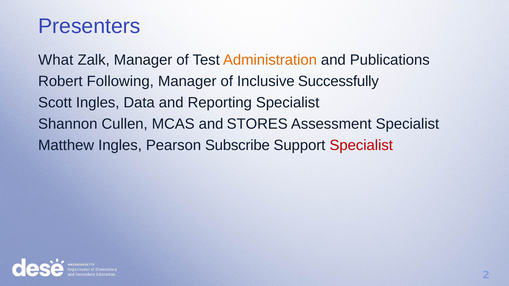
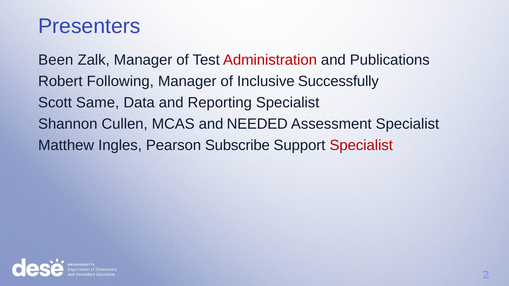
What: What -> Been (56, 60)
Administration colour: orange -> red (270, 60)
Scott Ingles: Ingles -> Same (98, 103)
STORES: STORES -> NEEDED (257, 124)
